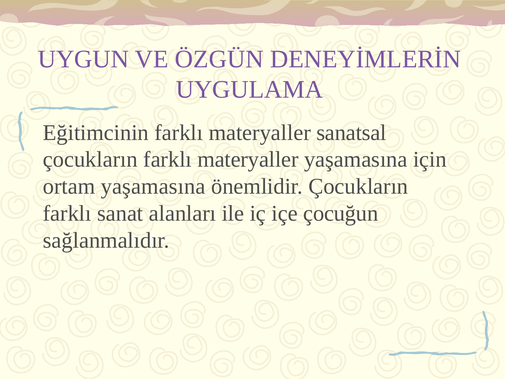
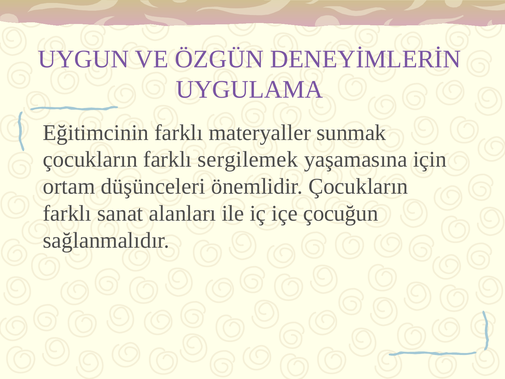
sanatsal: sanatsal -> sunmak (351, 133)
çocukların farklı materyaller: materyaller -> sergilemek (248, 159)
ortam yaşamasına: yaşamasına -> düşünceleri (153, 186)
